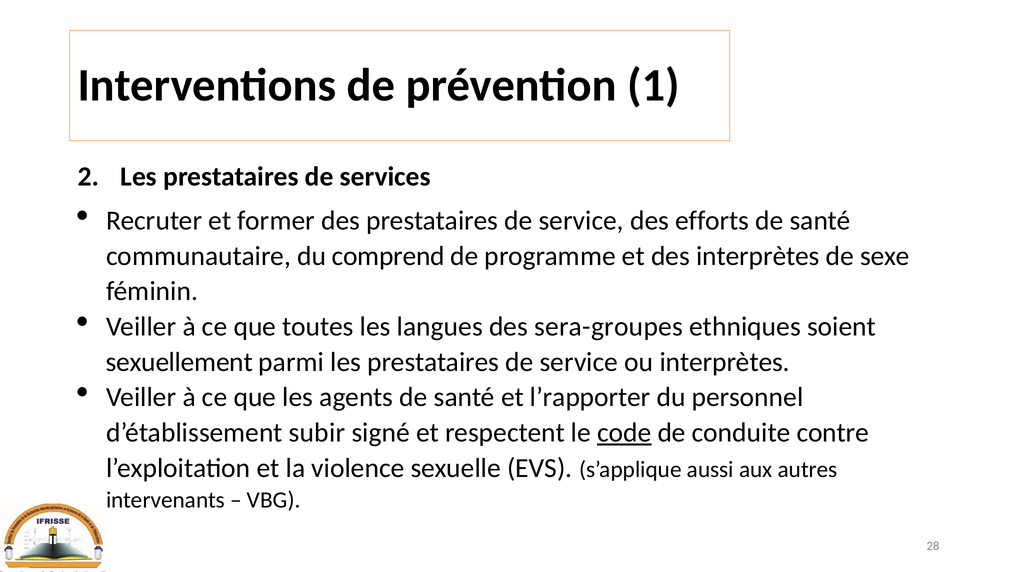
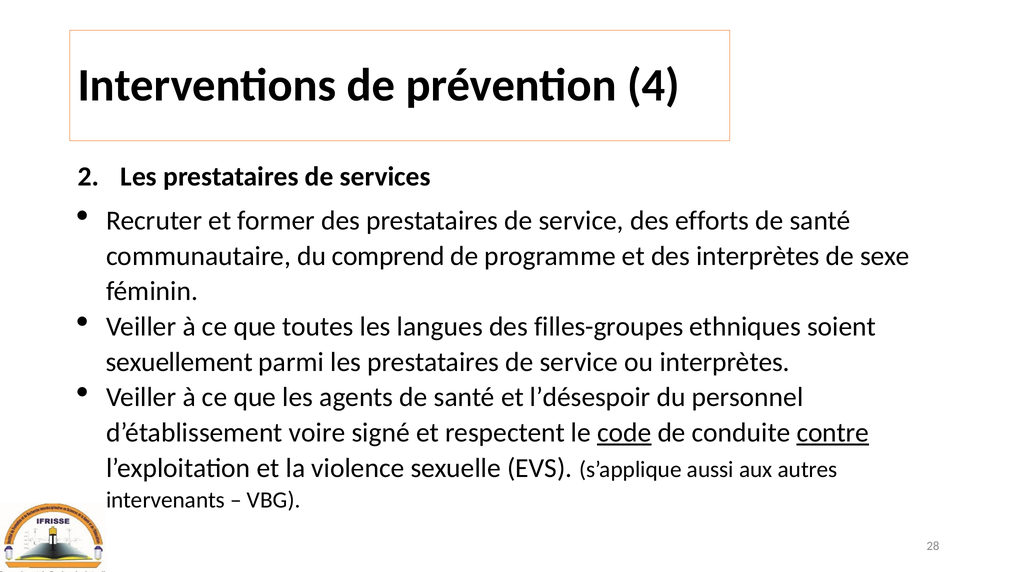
1: 1 -> 4 (654, 85)
sera-groupes: sera-groupes -> filles-groupes (609, 327)
l’rapporter: l’rapporter -> l’désespoir (590, 397)
subir: subir -> voire (317, 433)
contre underline: none -> present (833, 433)
